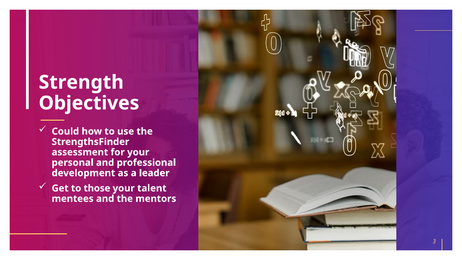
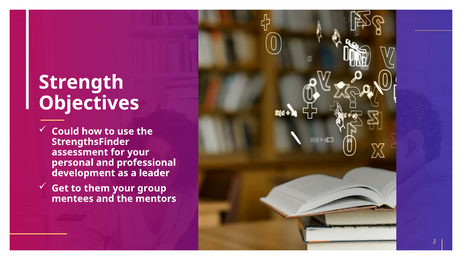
those: those -> them (97, 188)
talent: talent -> group (152, 188)
